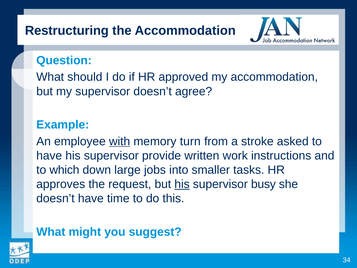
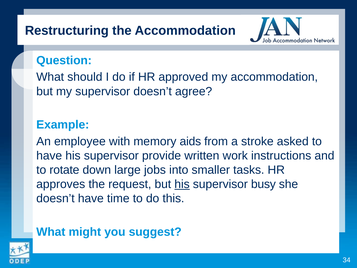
with underline: present -> none (120, 141)
turn: turn -> aids (190, 141)
which: which -> rotate (64, 170)
